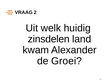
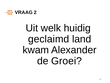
zinsdelen: zinsdelen -> geclaimd (49, 39)
